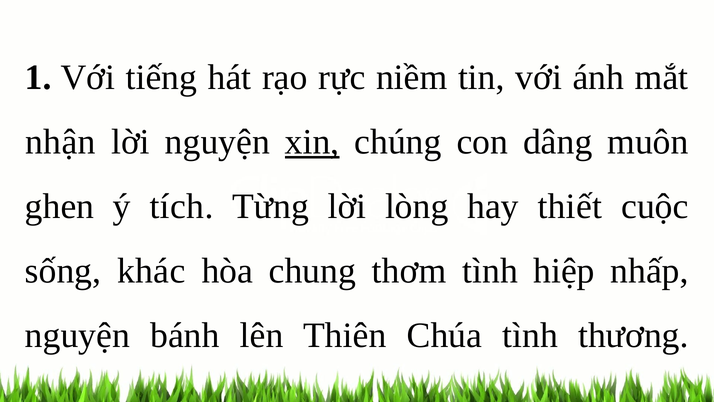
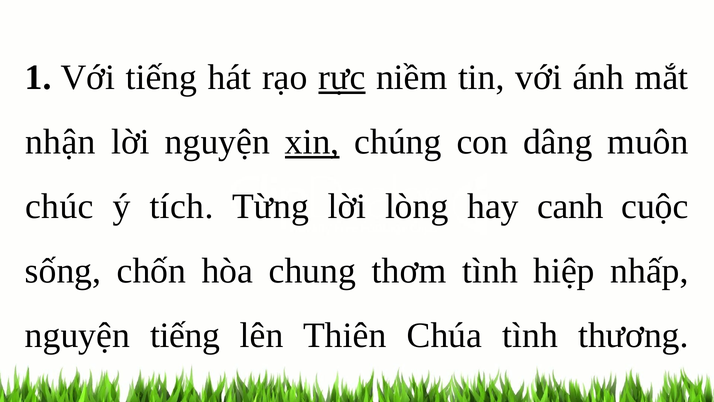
rực underline: none -> present (342, 77)
ghen: ghen -> chúc (59, 206)
thiết: thiết -> canh (570, 206)
khác: khác -> chốn (151, 271)
nguyện bánh: bánh -> tiếng (185, 335)
